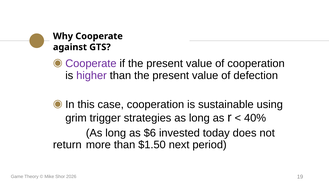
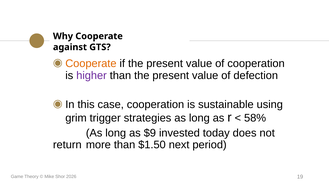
Cooperate colour: purple -> orange (91, 64)
40%: 40% -> 58% (255, 118)
$6: $6 -> $9 (150, 133)
